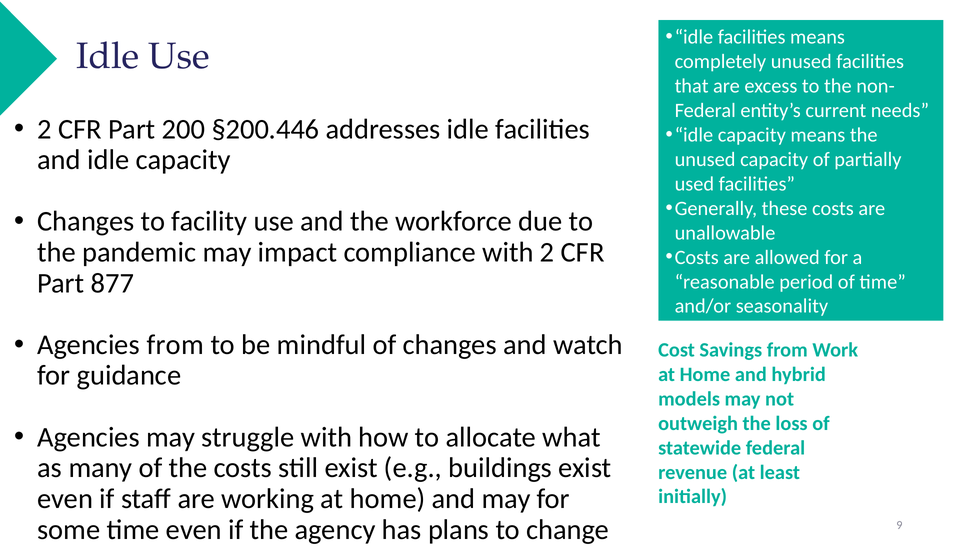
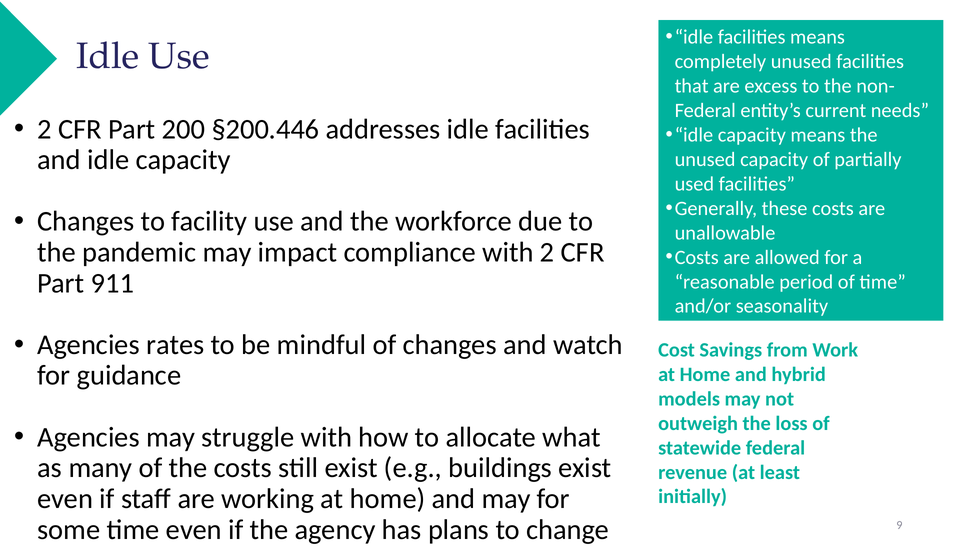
877: 877 -> 911 (112, 283)
Agencies from: from -> rates (175, 345)
